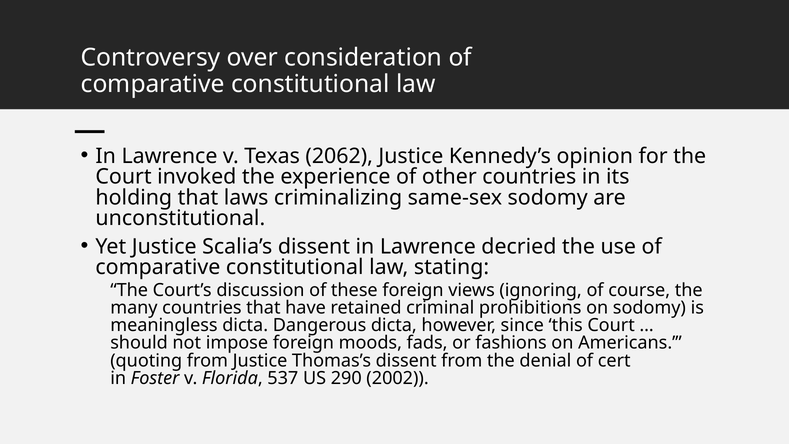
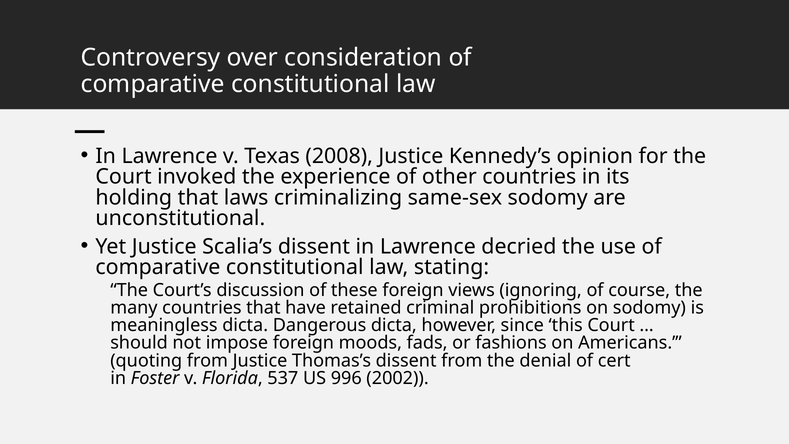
2062: 2062 -> 2008 (339, 156)
290: 290 -> 996 (346, 378)
